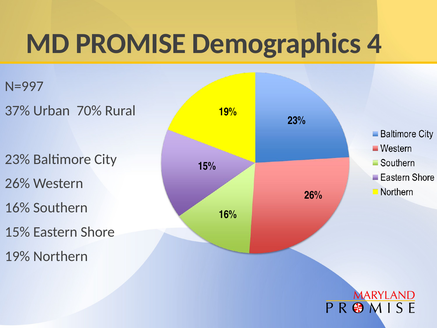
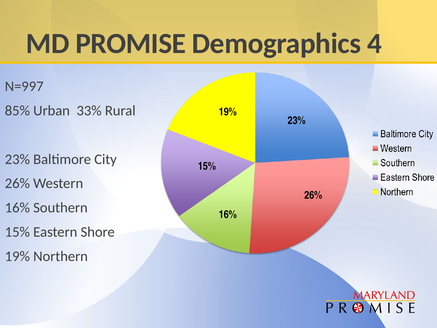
37%: 37% -> 85% (17, 111)
70%: 70% -> 33% (89, 111)
